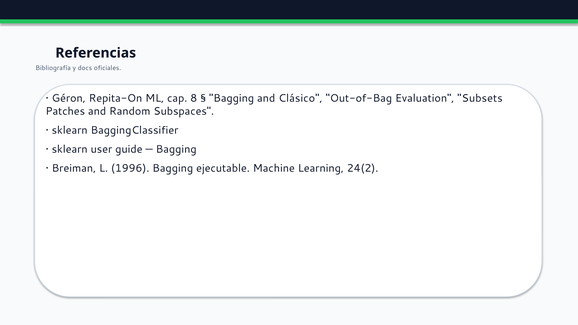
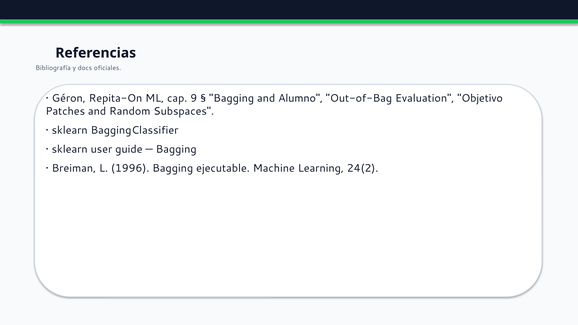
8: 8 -> 9 (194, 98)
Clásico: Clásico -> Alumno (301, 98)
Subsets: Subsets -> Objetivo (480, 98)
